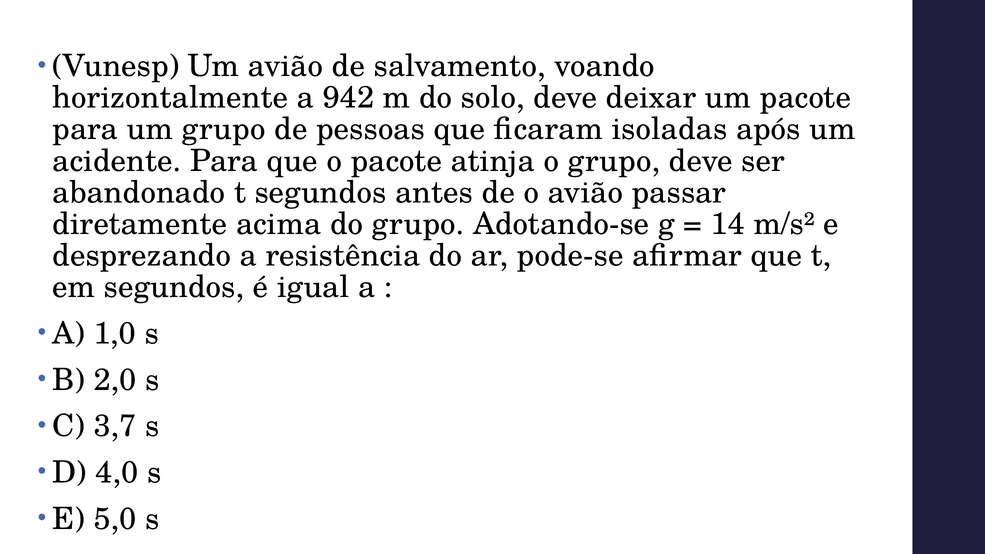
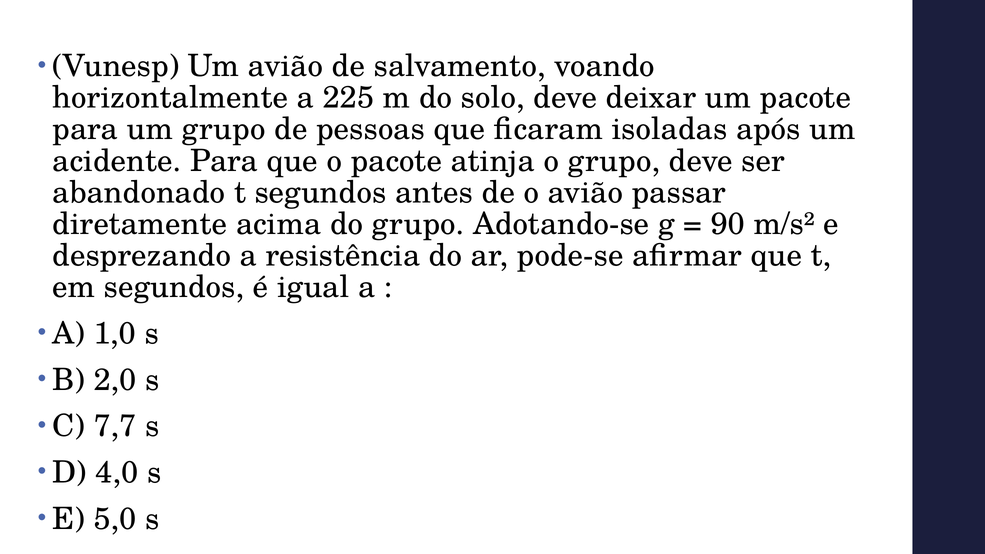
942: 942 -> 225 (348, 98)
14: 14 -> 90 (728, 224)
3,7: 3,7 -> 7,7 (115, 426)
